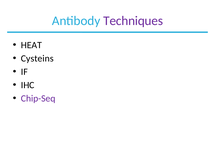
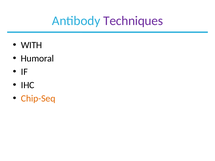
HEAT: HEAT -> WITH (31, 45)
Cysteins: Cysteins -> Humoral (37, 58)
Chip-Seq colour: purple -> orange (38, 99)
